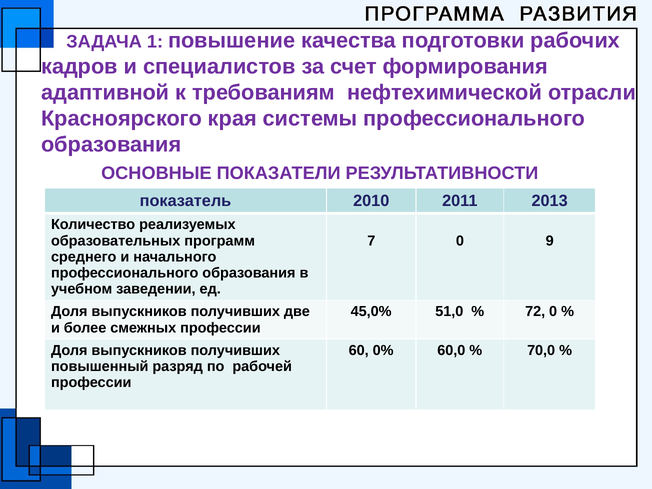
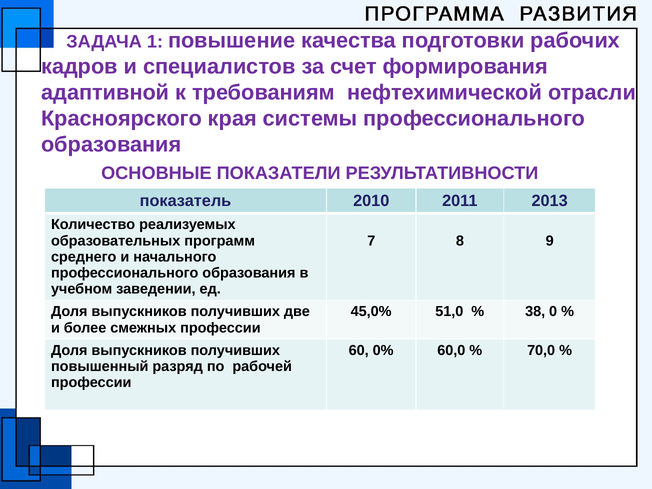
7 0: 0 -> 8 (460, 241)
72: 72 -> 38 (535, 312)
